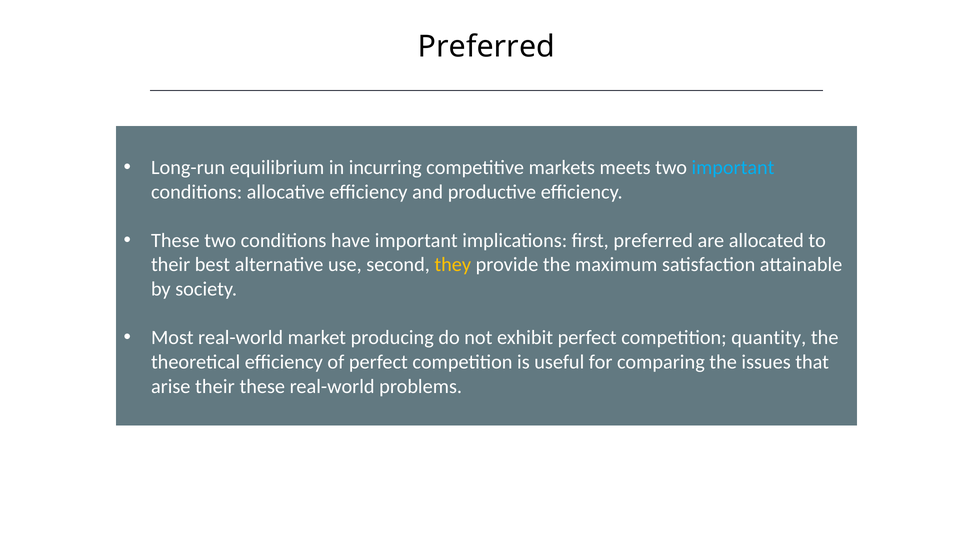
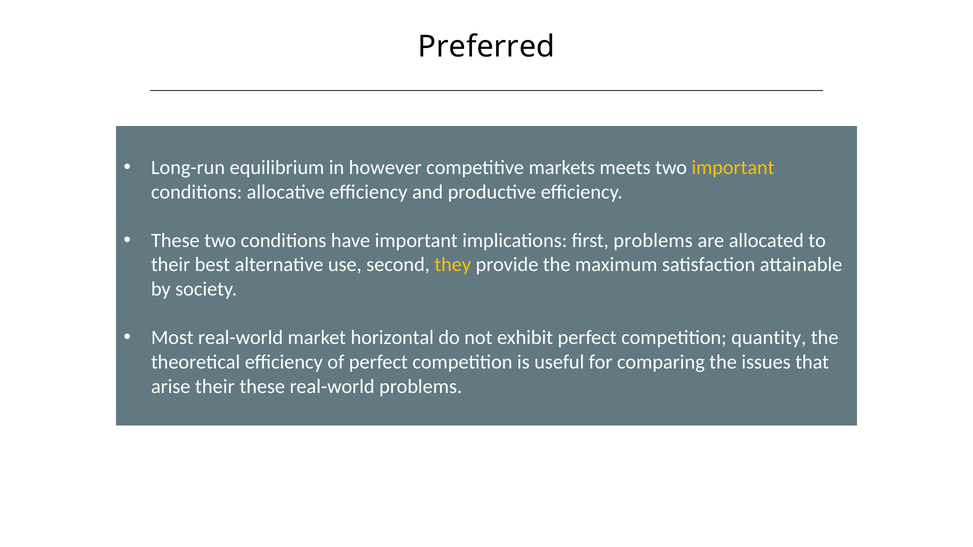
incurring: incurring -> however (385, 168)
important colour: light blue -> yellow (733, 168)
first preferred: preferred -> problems (653, 241)
producing: producing -> horizontal (392, 338)
